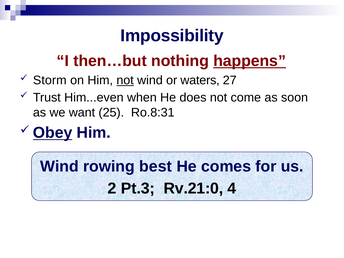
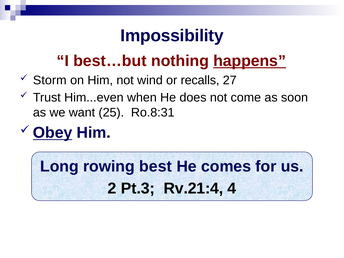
then…but: then…but -> best…but (110, 61)
not underline: present -> none (125, 80)
waters: waters -> recalls (200, 80)
Wind: Wind -> Long (59, 166)
Rv.21:0: Rv.21:0 -> Rv.21:4 (193, 188)
